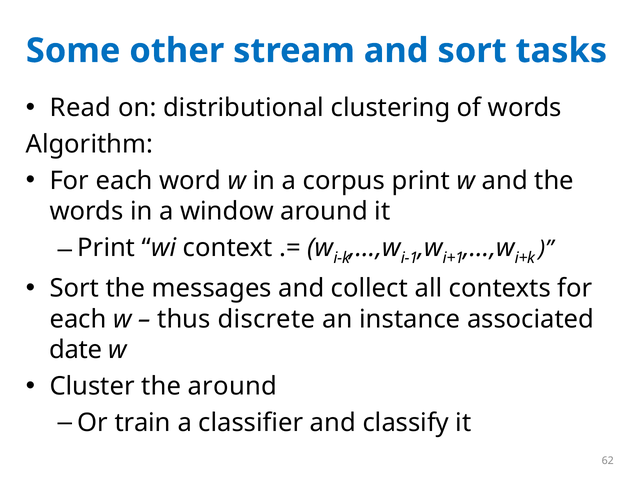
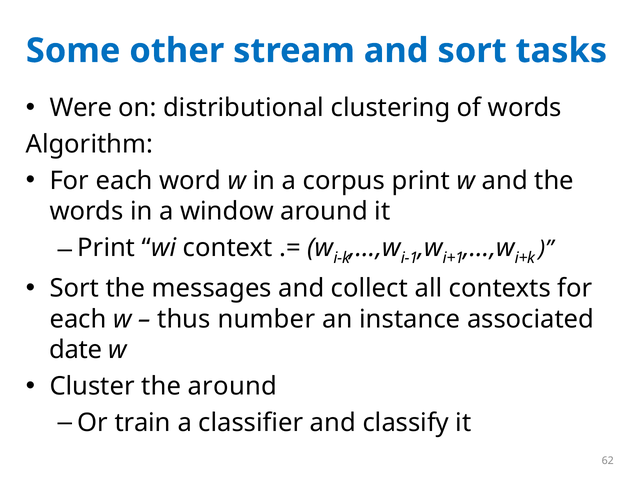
Read: Read -> Were (81, 108)
discrete: discrete -> number (266, 319)
